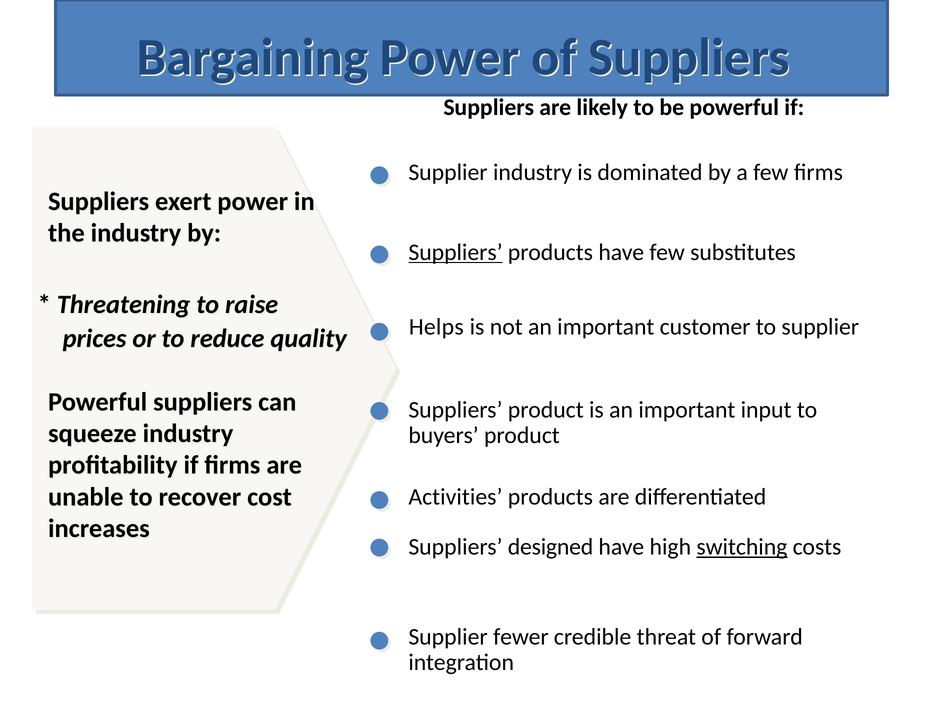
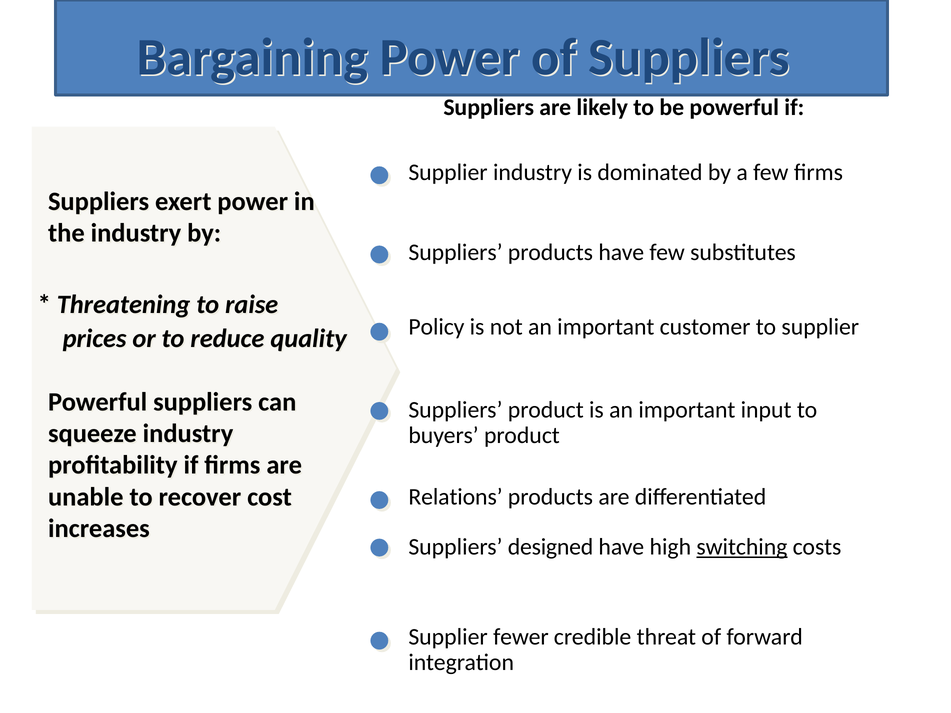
Suppliers underline: present -> none (455, 252)
Helps: Helps -> Policy (436, 327)
Activities: Activities -> Relations (456, 497)
